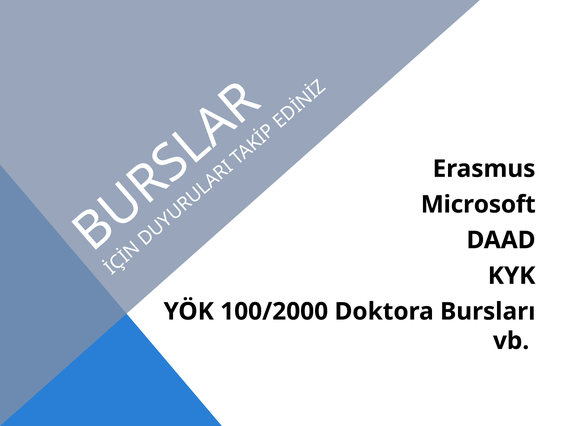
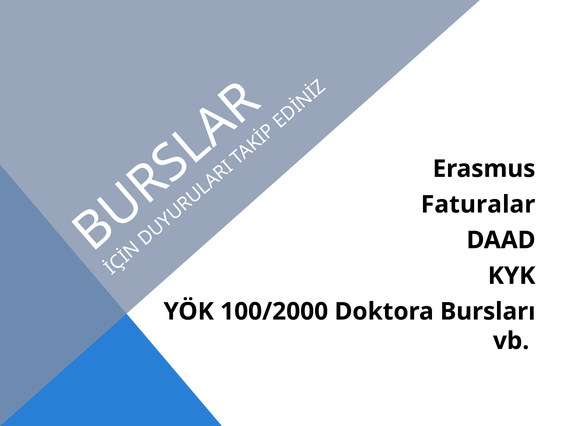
Microsoft: Microsoft -> Faturalar (478, 205)
